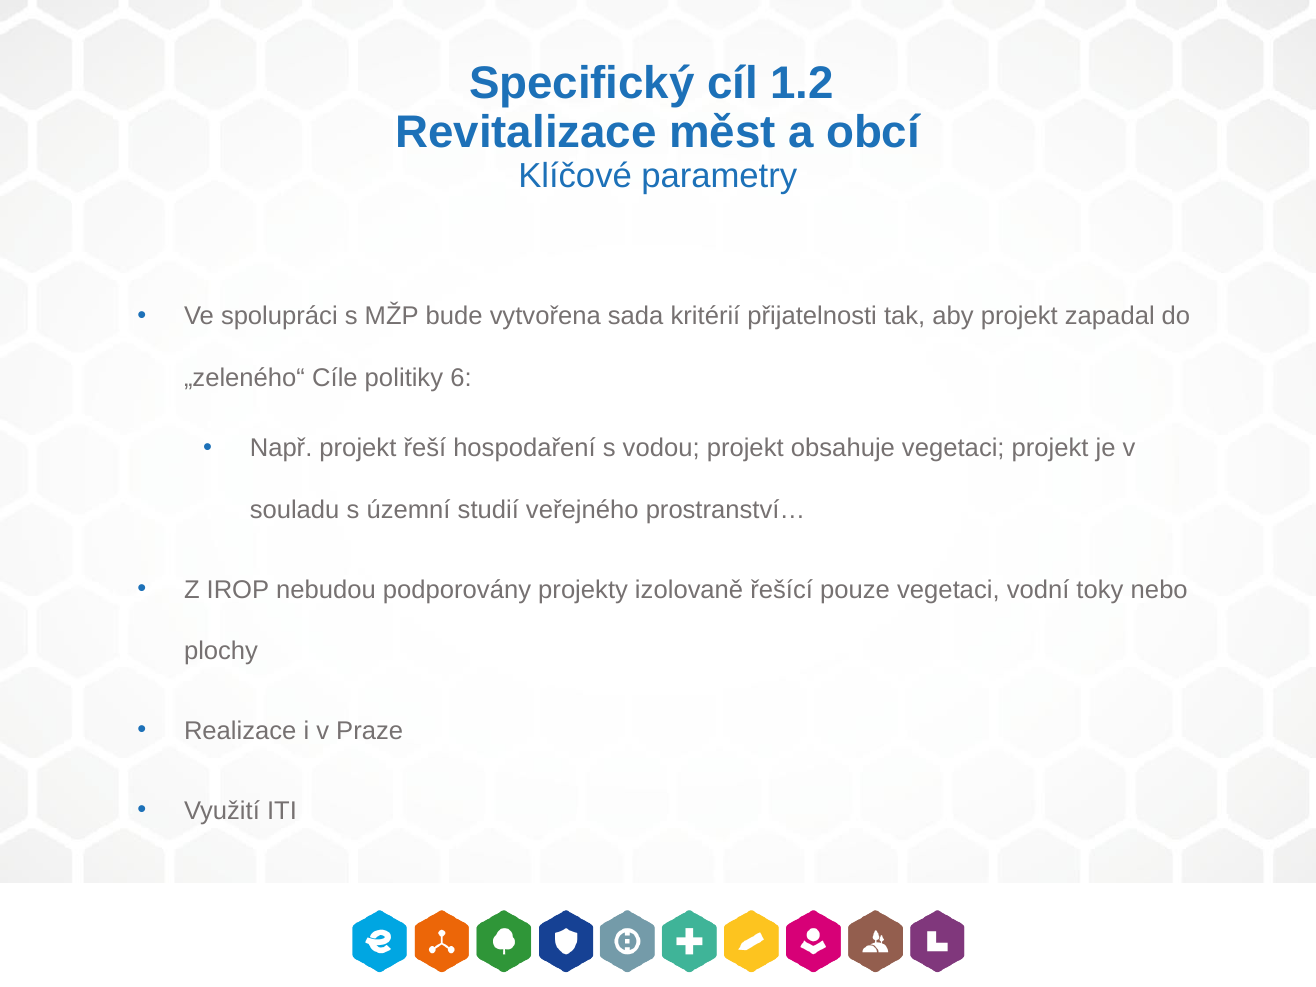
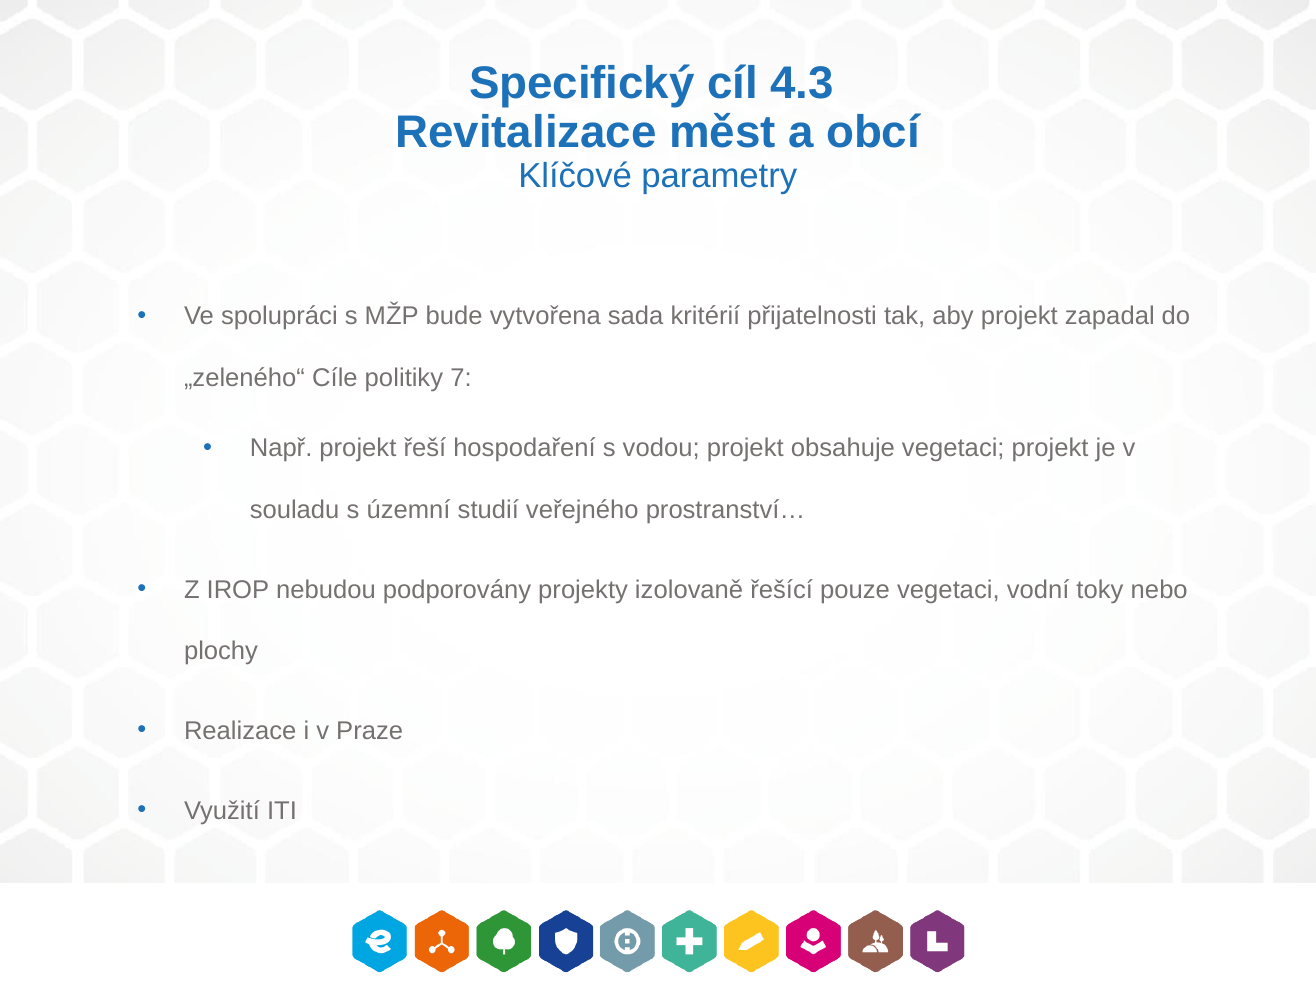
1.2: 1.2 -> 4.3 (802, 83)
6: 6 -> 7 (461, 378)
